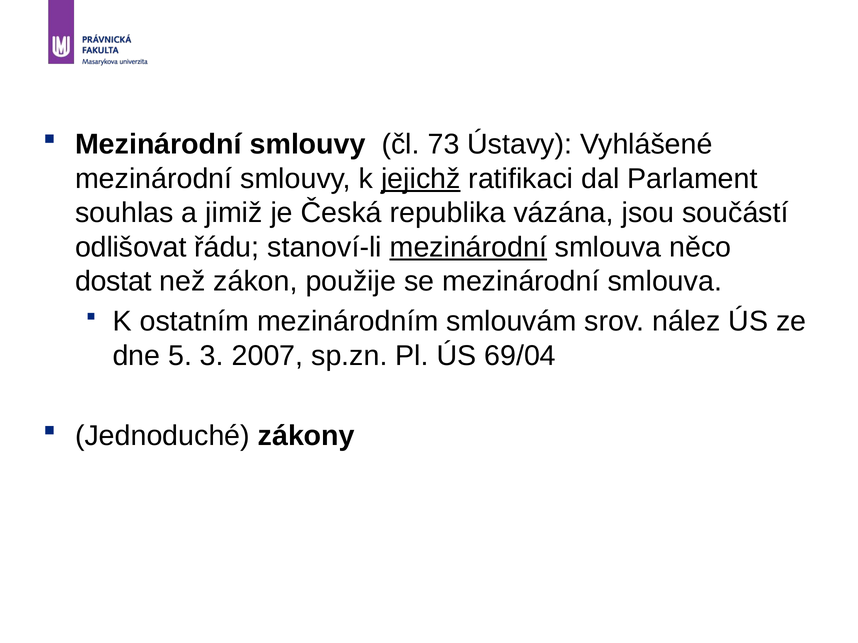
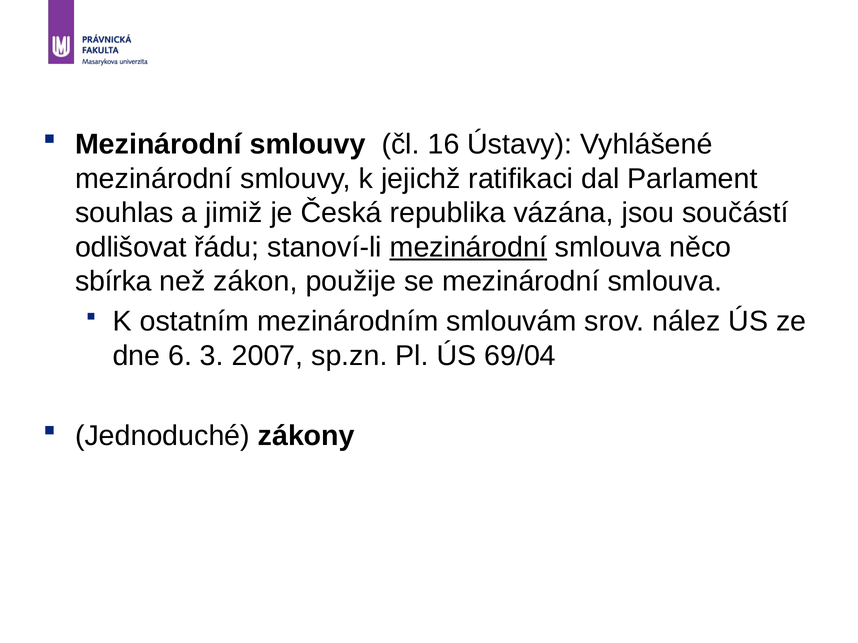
73: 73 -> 16 (444, 144)
jejichž underline: present -> none (421, 179)
dostat: dostat -> sbírka (113, 282)
5: 5 -> 6 (180, 356)
